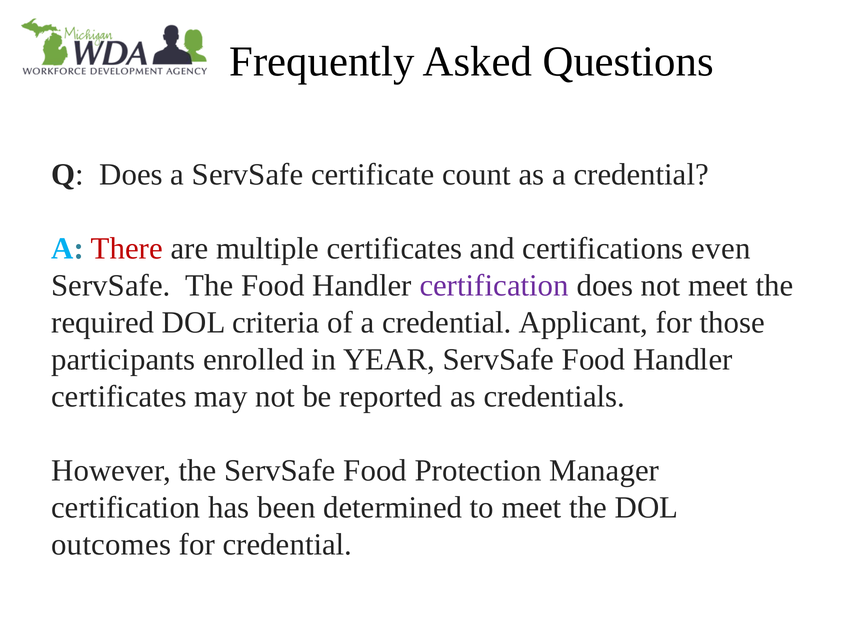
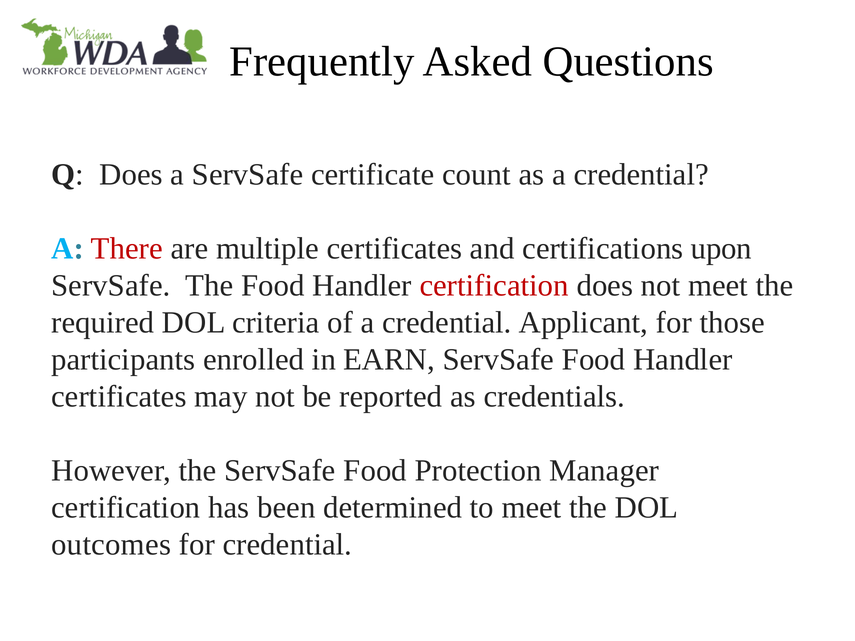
even: even -> upon (721, 249)
certification colour: purple -> red (494, 286)
YEAR: YEAR -> EARN (389, 360)
